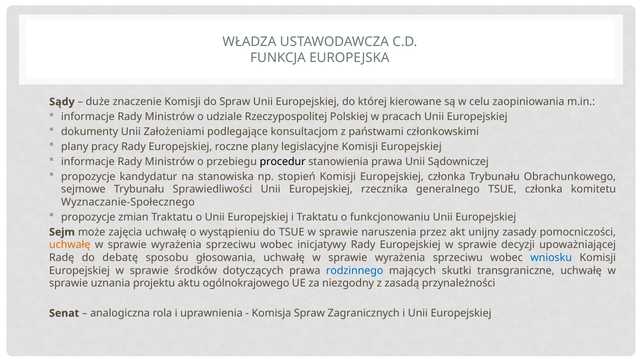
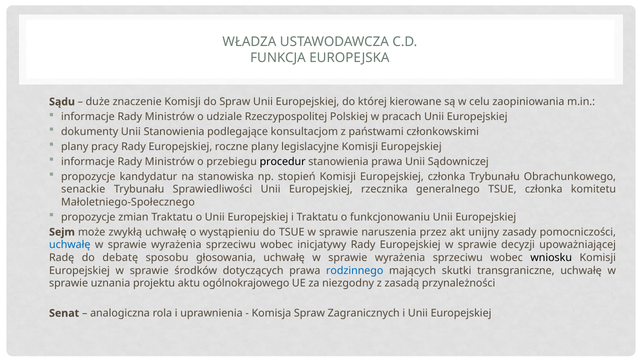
Sądy: Sądy -> Sądu (62, 102)
Unii Założeniami: Założeniami -> Stanowienia (174, 132)
sejmowe: sejmowe -> senackie (83, 189)
Wyznaczanie-Społecznego: Wyznaczanie-Społecznego -> Małoletniego-Społecznego (128, 202)
zajęcia: zajęcia -> zwykłą (125, 232)
uchwałę colour: orange -> blue (70, 245)
wniosku colour: blue -> black (551, 258)
